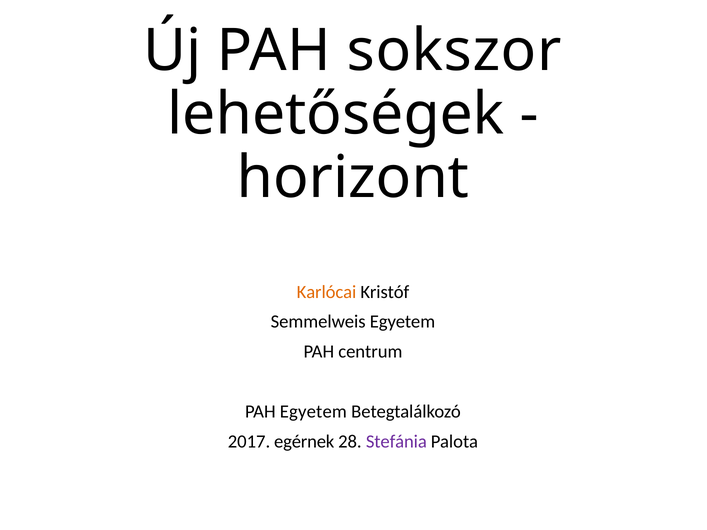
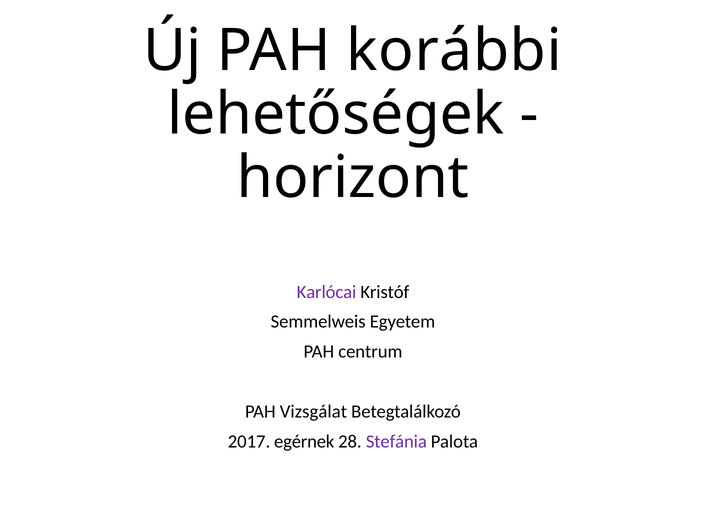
sokszor: sokszor -> korábbi (454, 51)
Karlócai colour: orange -> purple (327, 292)
PAH Egyetem: Egyetem -> Vizsgálat (313, 412)
